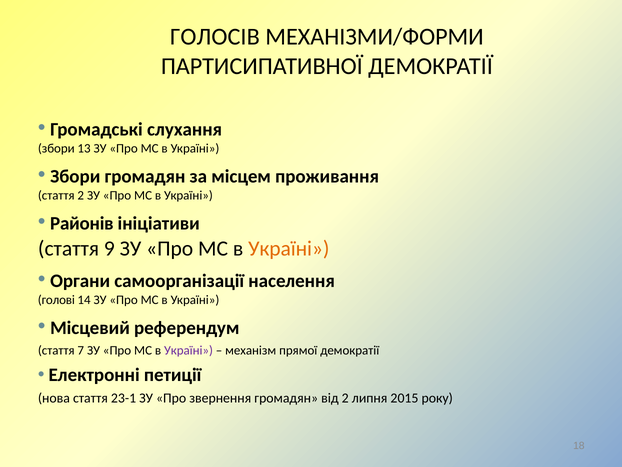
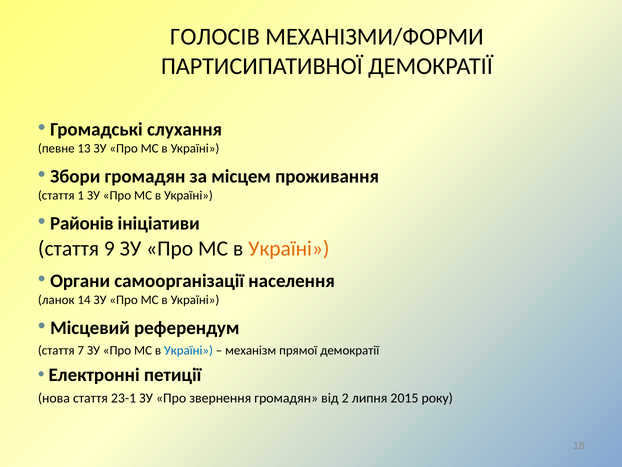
збори: збори -> певне (56, 148)
стаття 2: 2 -> 1 (81, 195)
голові: голові -> ланок (56, 300)
Україні colour: purple -> blue (189, 350)
